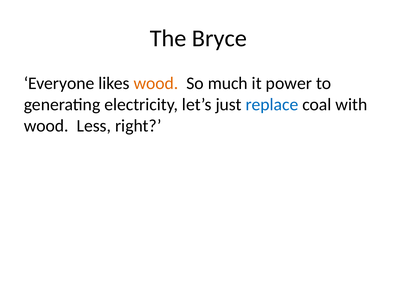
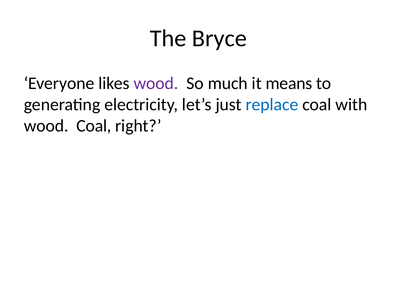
wood colour: orange -> purple (156, 83)
power: power -> means (289, 83)
wood Less: Less -> Coal (94, 126)
